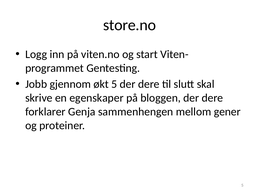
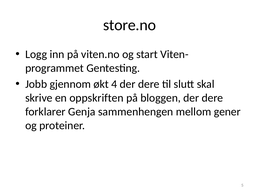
økt 5: 5 -> 4 (114, 84)
egenskaper: egenskaper -> oppskriften (97, 98)
